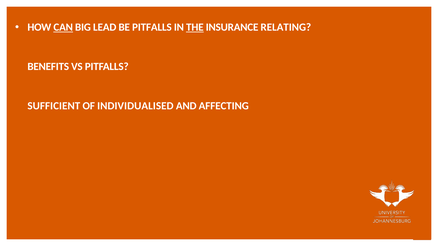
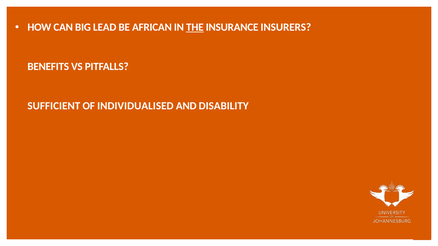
CAN underline: present -> none (63, 27)
BE PITFALLS: PITFALLS -> AFRICAN (152, 27)
RELATING: RELATING -> INSURERS (286, 27)
AFFECTING: AFFECTING -> DISABILITY (224, 106)
